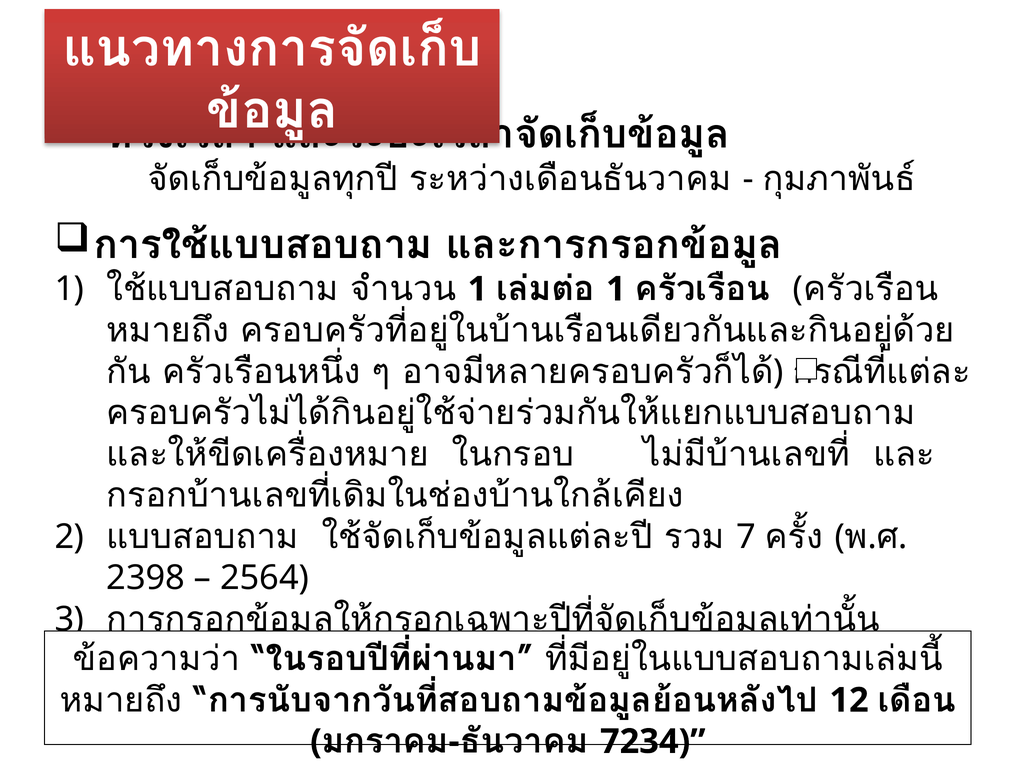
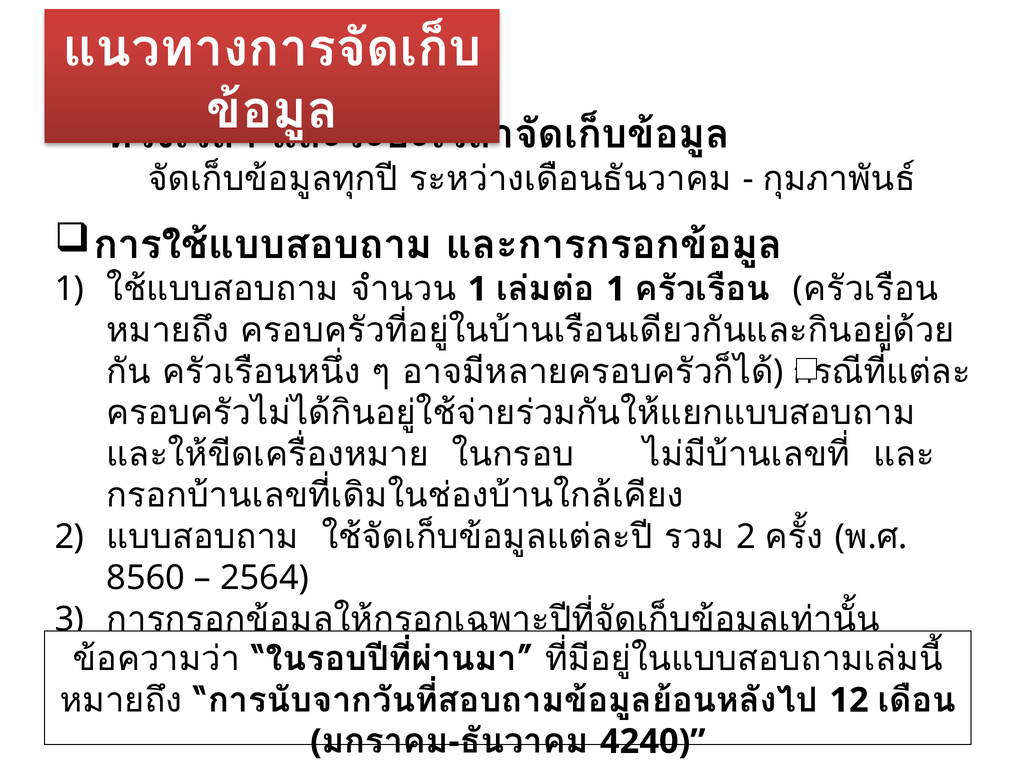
7: 7 -> 2 (746, 537)
2398: 2398 -> 8560 (146, 578)
7234: 7234 -> 4240 (653, 742)
